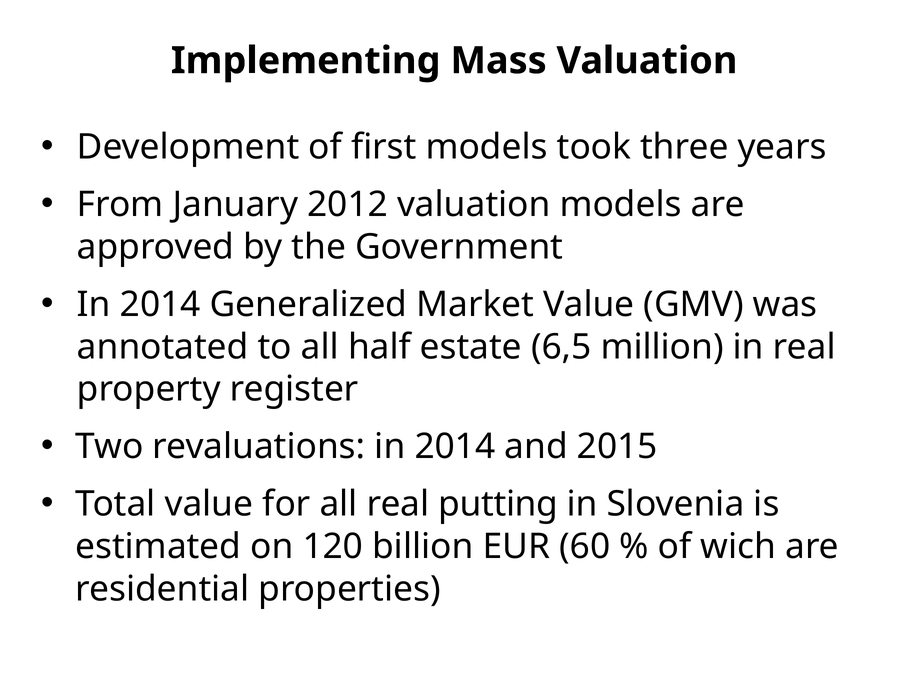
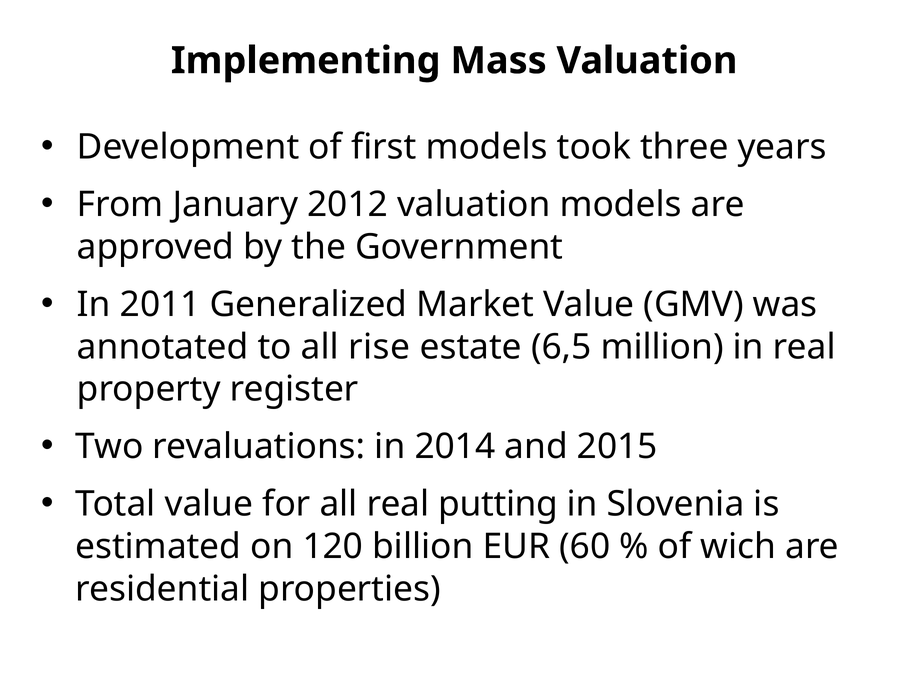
2014: 2014 -> 2011 (160, 304)
half: half -> rise (379, 347)
